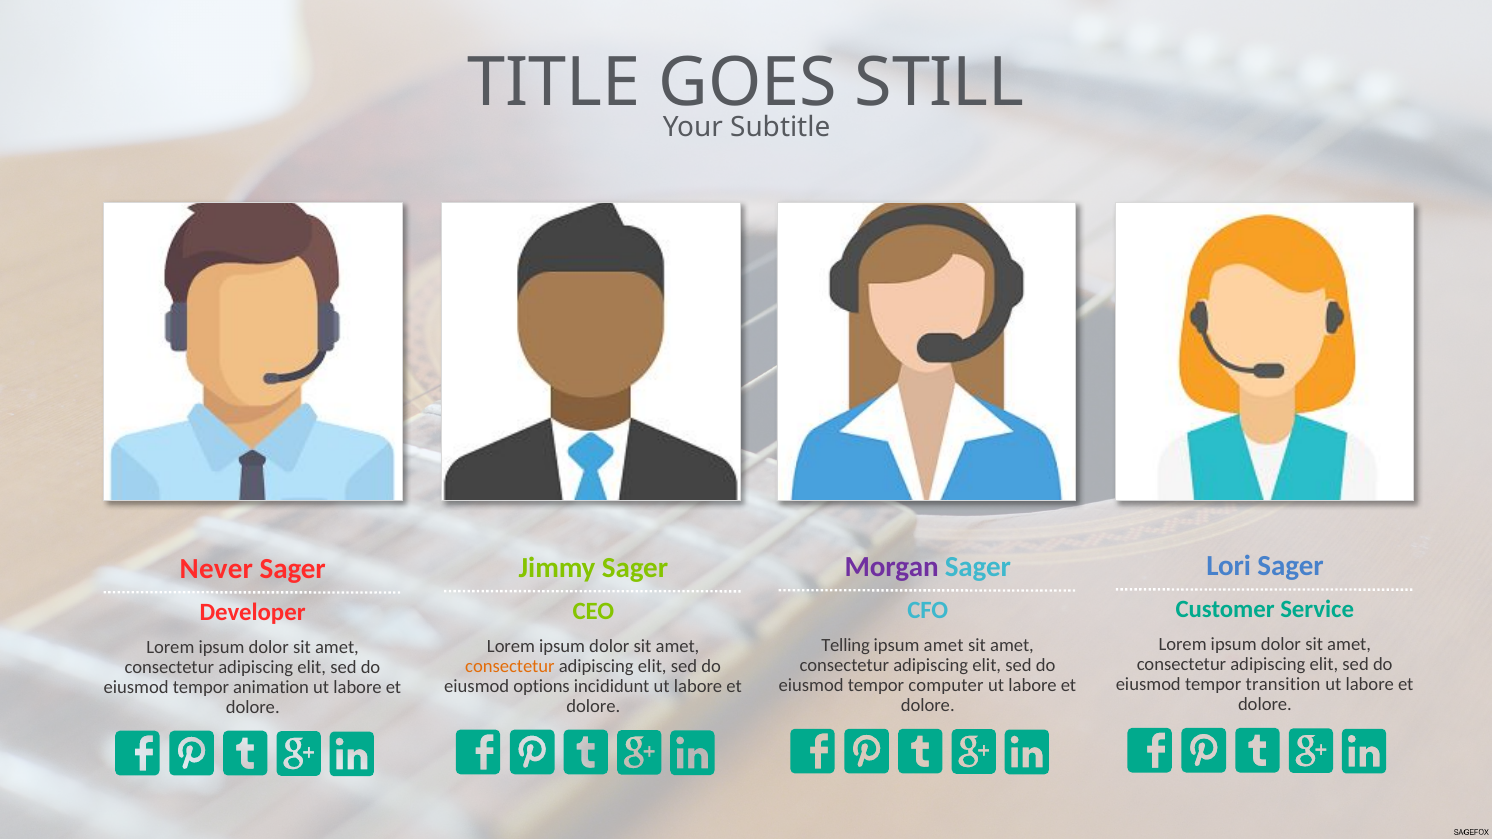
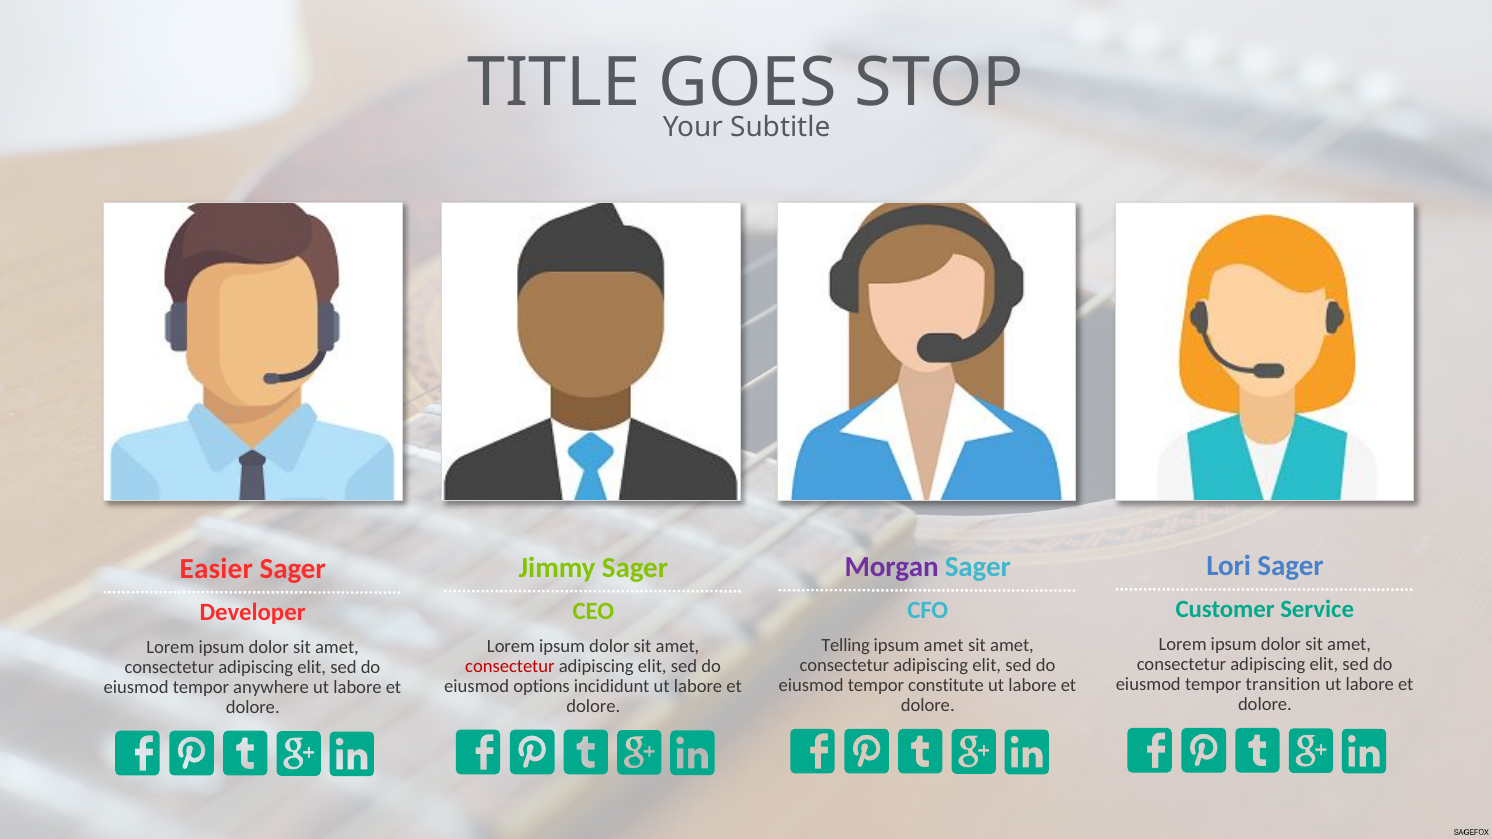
STILL: STILL -> STOP (940, 83)
Never: Never -> Easier (216, 569)
consectetur colour: orange -> red (510, 666)
computer: computer -> constitute (946, 686)
animation: animation -> anywhere (271, 688)
